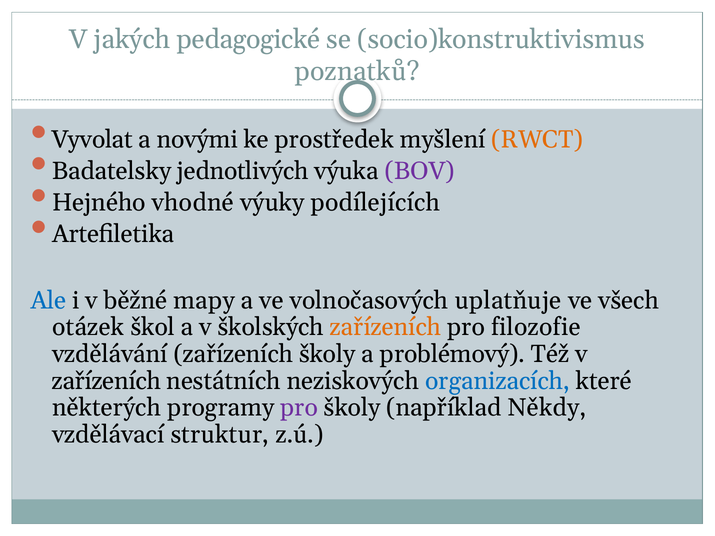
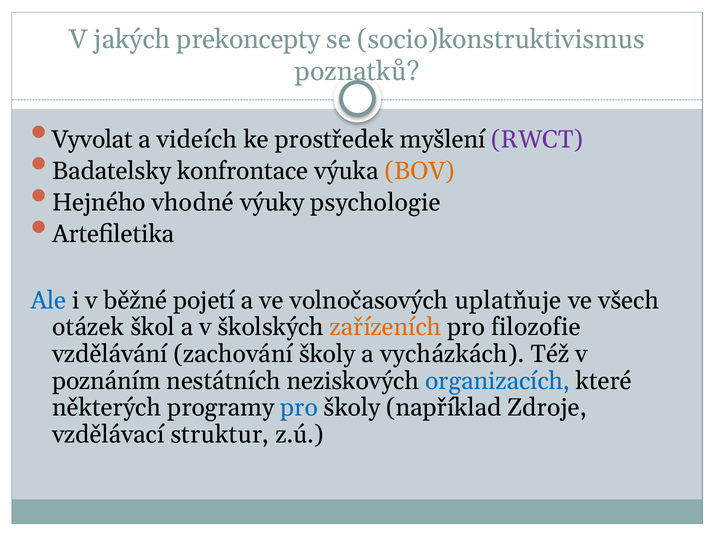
pedagogické: pedagogické -> prekoncepty (249, 39)
novými: novými -> videích (197, 140)
RWCT colour: orange -> purple (537, 140)
jednotlivých: jednotlivých -> konfrontace (243, 171)
BOV colour: purple -> orange (420, 171)
podílejících: podílejících -> psychologie (375, 203)
mapy: mapy -> pojetí (204, 301)
vzdělávání zařízeních: zařízeních -> zachování (233, 354)
problémový: problémový -> vycházkách (452, 354)
zařízeních: zařízeních -> poznáním (106, 381)
pro colour: purple -> blue (299, 408)
Někdy: Někdy -> Zdroje (547, 408)
